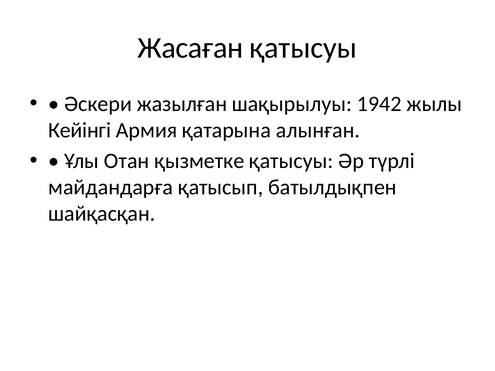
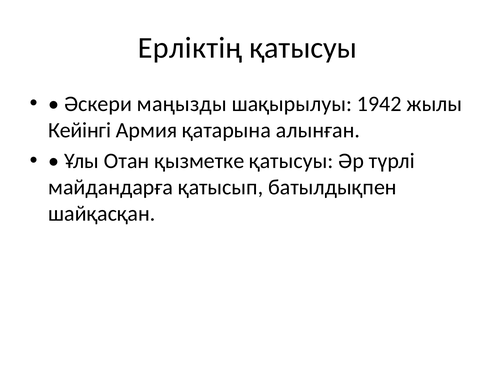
Жасаған: Жасаған -> Ерліктің (190, 48)
жазылған: жазылған -> маңызды (182, 104)
